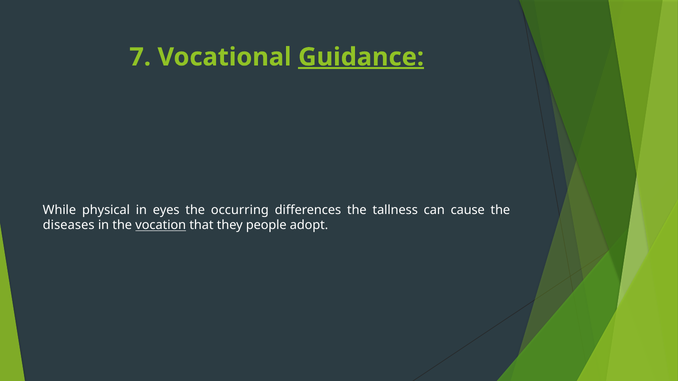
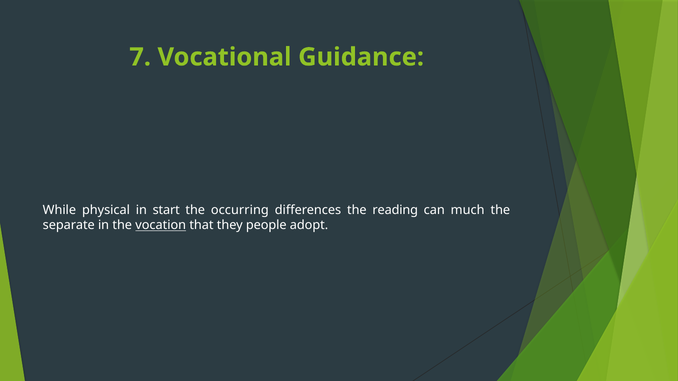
Guidance underline: present -> none (361, 57)
eyes: eyes -> start (166, 210)
tallness: tallness -> reading (395, 210)
cause: cause -> much (468, 210)
diseases: diseases -> separate (69, 225)
